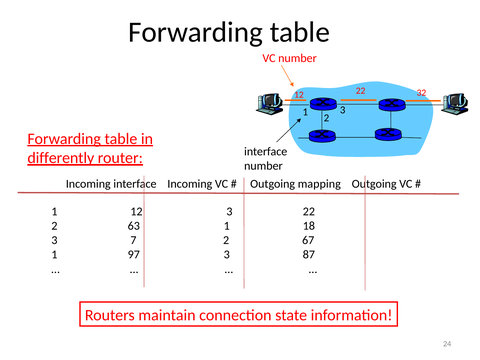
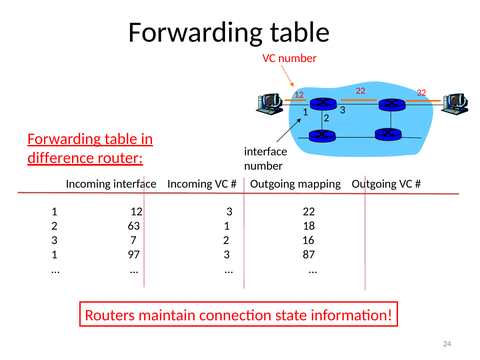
differently: differently -> difference (61, 158)
67: 67 -> 16 (308, 240)
